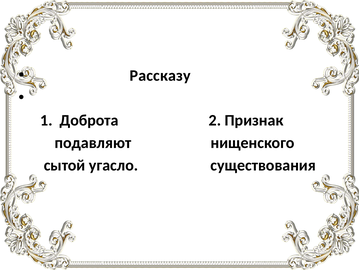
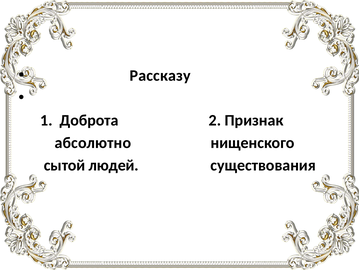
подавляют: подавляют -> абсолютно (93, 142)
угасло: угасло -> людей (114, 165)
